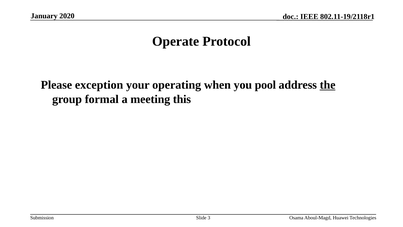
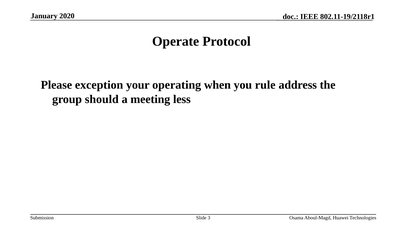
pool: pool -> rule (265, 85)
the underline: present -> none (328, 85)
formal: formal -> should (102, 99)
this: this -> less (182, 99)
